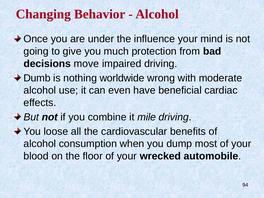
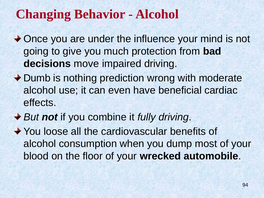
worldwide: worldwide -> prediction (122, 78)
mile: mile -> fully (147, 117)
